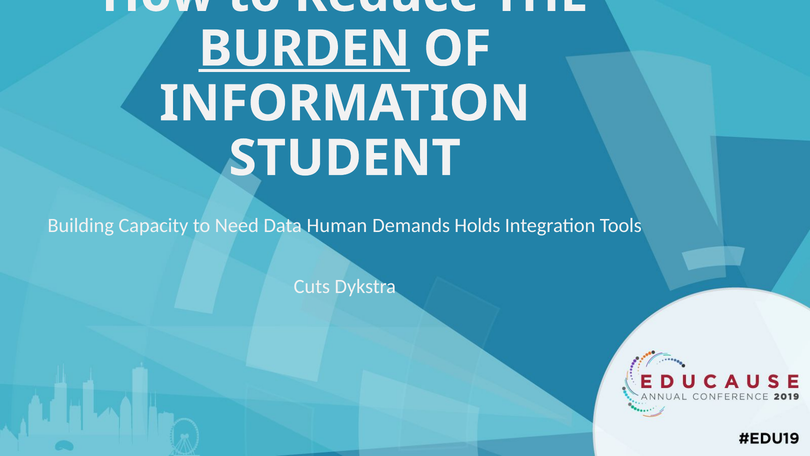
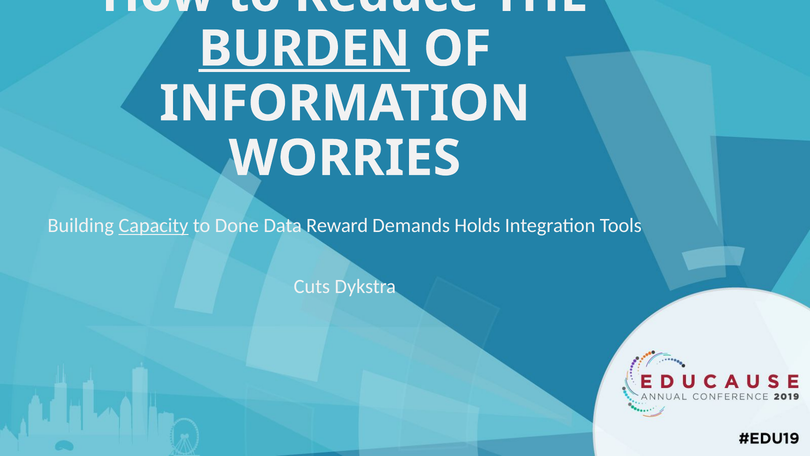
STUDENT: STUDENT -> WORRIES (345, 158)
Capacity underline: none -> present (153, 226)
Need: Need -> Done (237, 226)
Human: Human -> Reward (337, 226)
